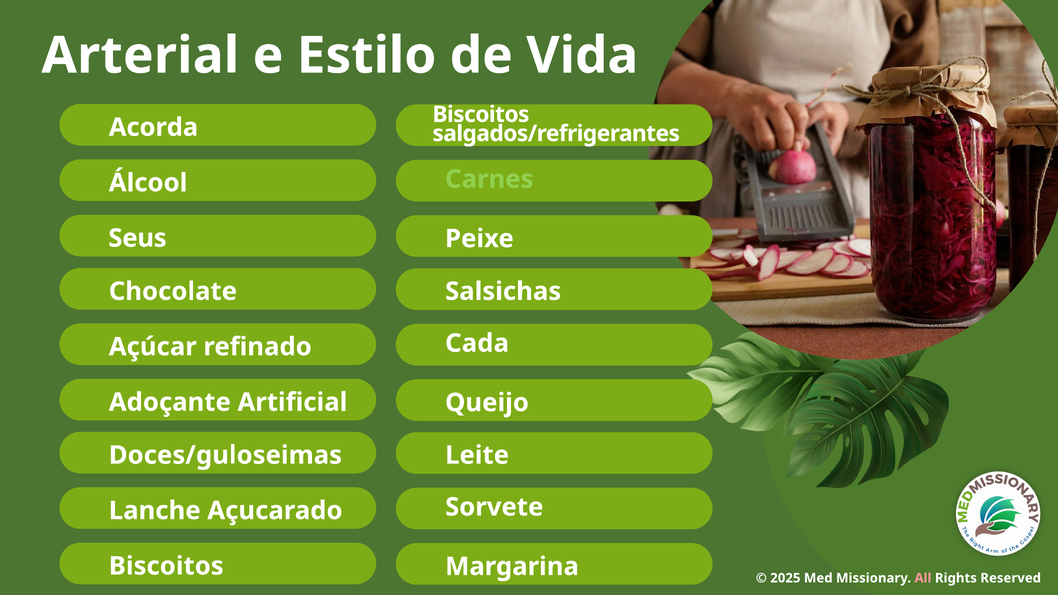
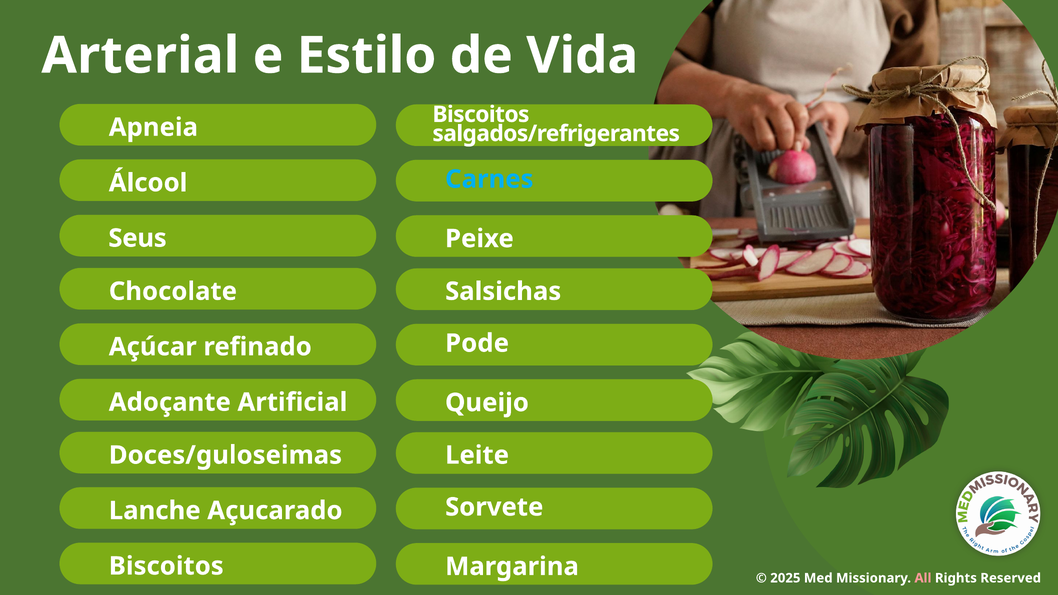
Acorda: Acorda -> Apneia (153, 127)
Carnes colour: light green -> light blue (489, 179)
Cada: Cada -> Pode (477, 343)
